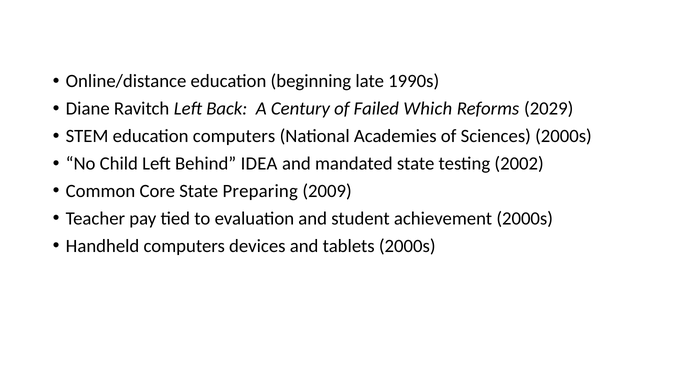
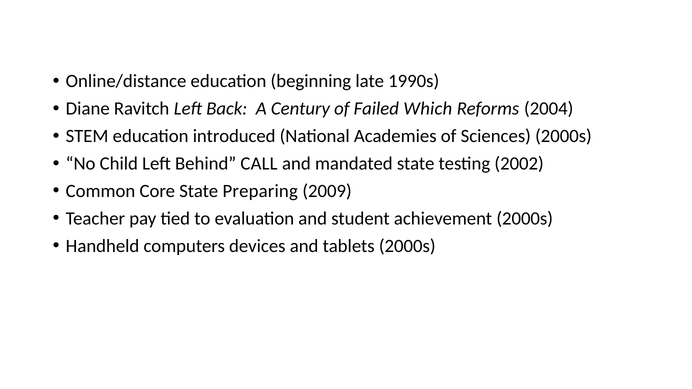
2029: 2029 -> 2004 (549, 109)
education computers: computers -> introduced (234, 136)
IDEA: IDEA -> CALL (259, 164)
